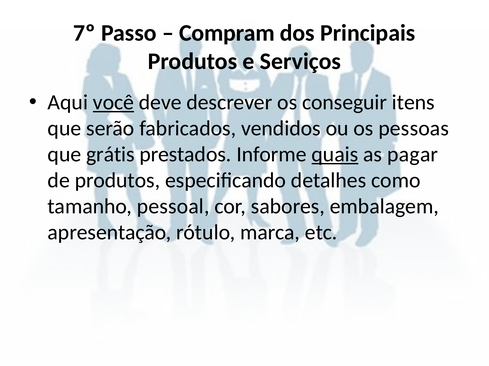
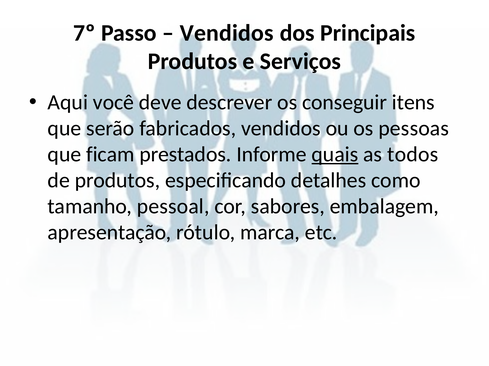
Compram: Compram -> Vendidos (227, 33)
você underline: present -> none (113, 103)
grátis: grátis -> ficam (110, 155)
pagar: pagar -> todos (413, 155)
